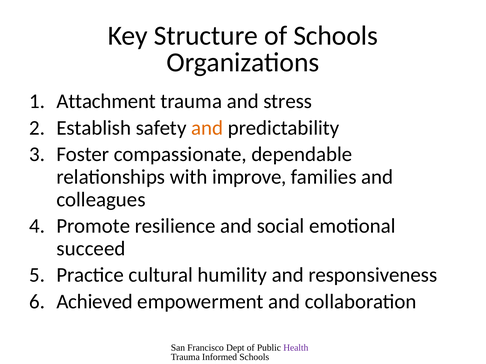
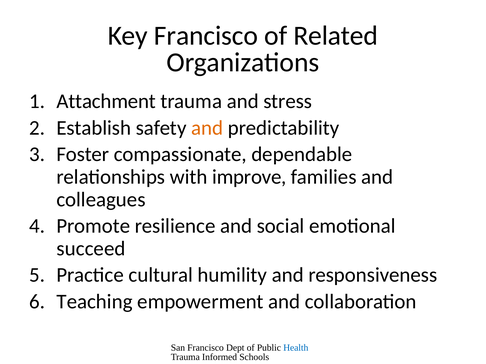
Key Structure: Structure -> Francisco (206, 36)
of Schools: Schools -> Related (336, 36)
Achieved: Achieved -> Teaching (95, 302)
Health colour: purple -> blue (296, 348)
